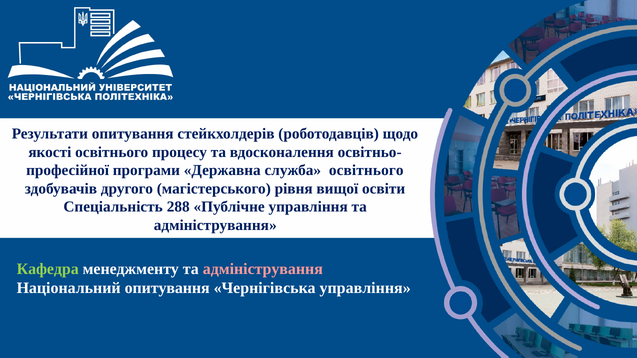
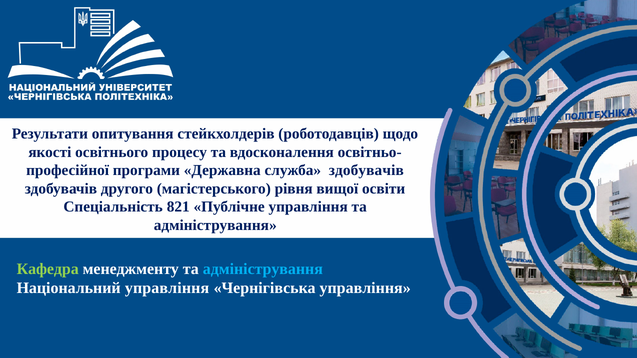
служба освітнього: освітнього -> здобувачів (366, 171)
288: 288 -> 821 (178, 207)
адміністрування colour: pink -> light blue (263, 269)
Національний опитування: опитування -> управління (167, 288)
